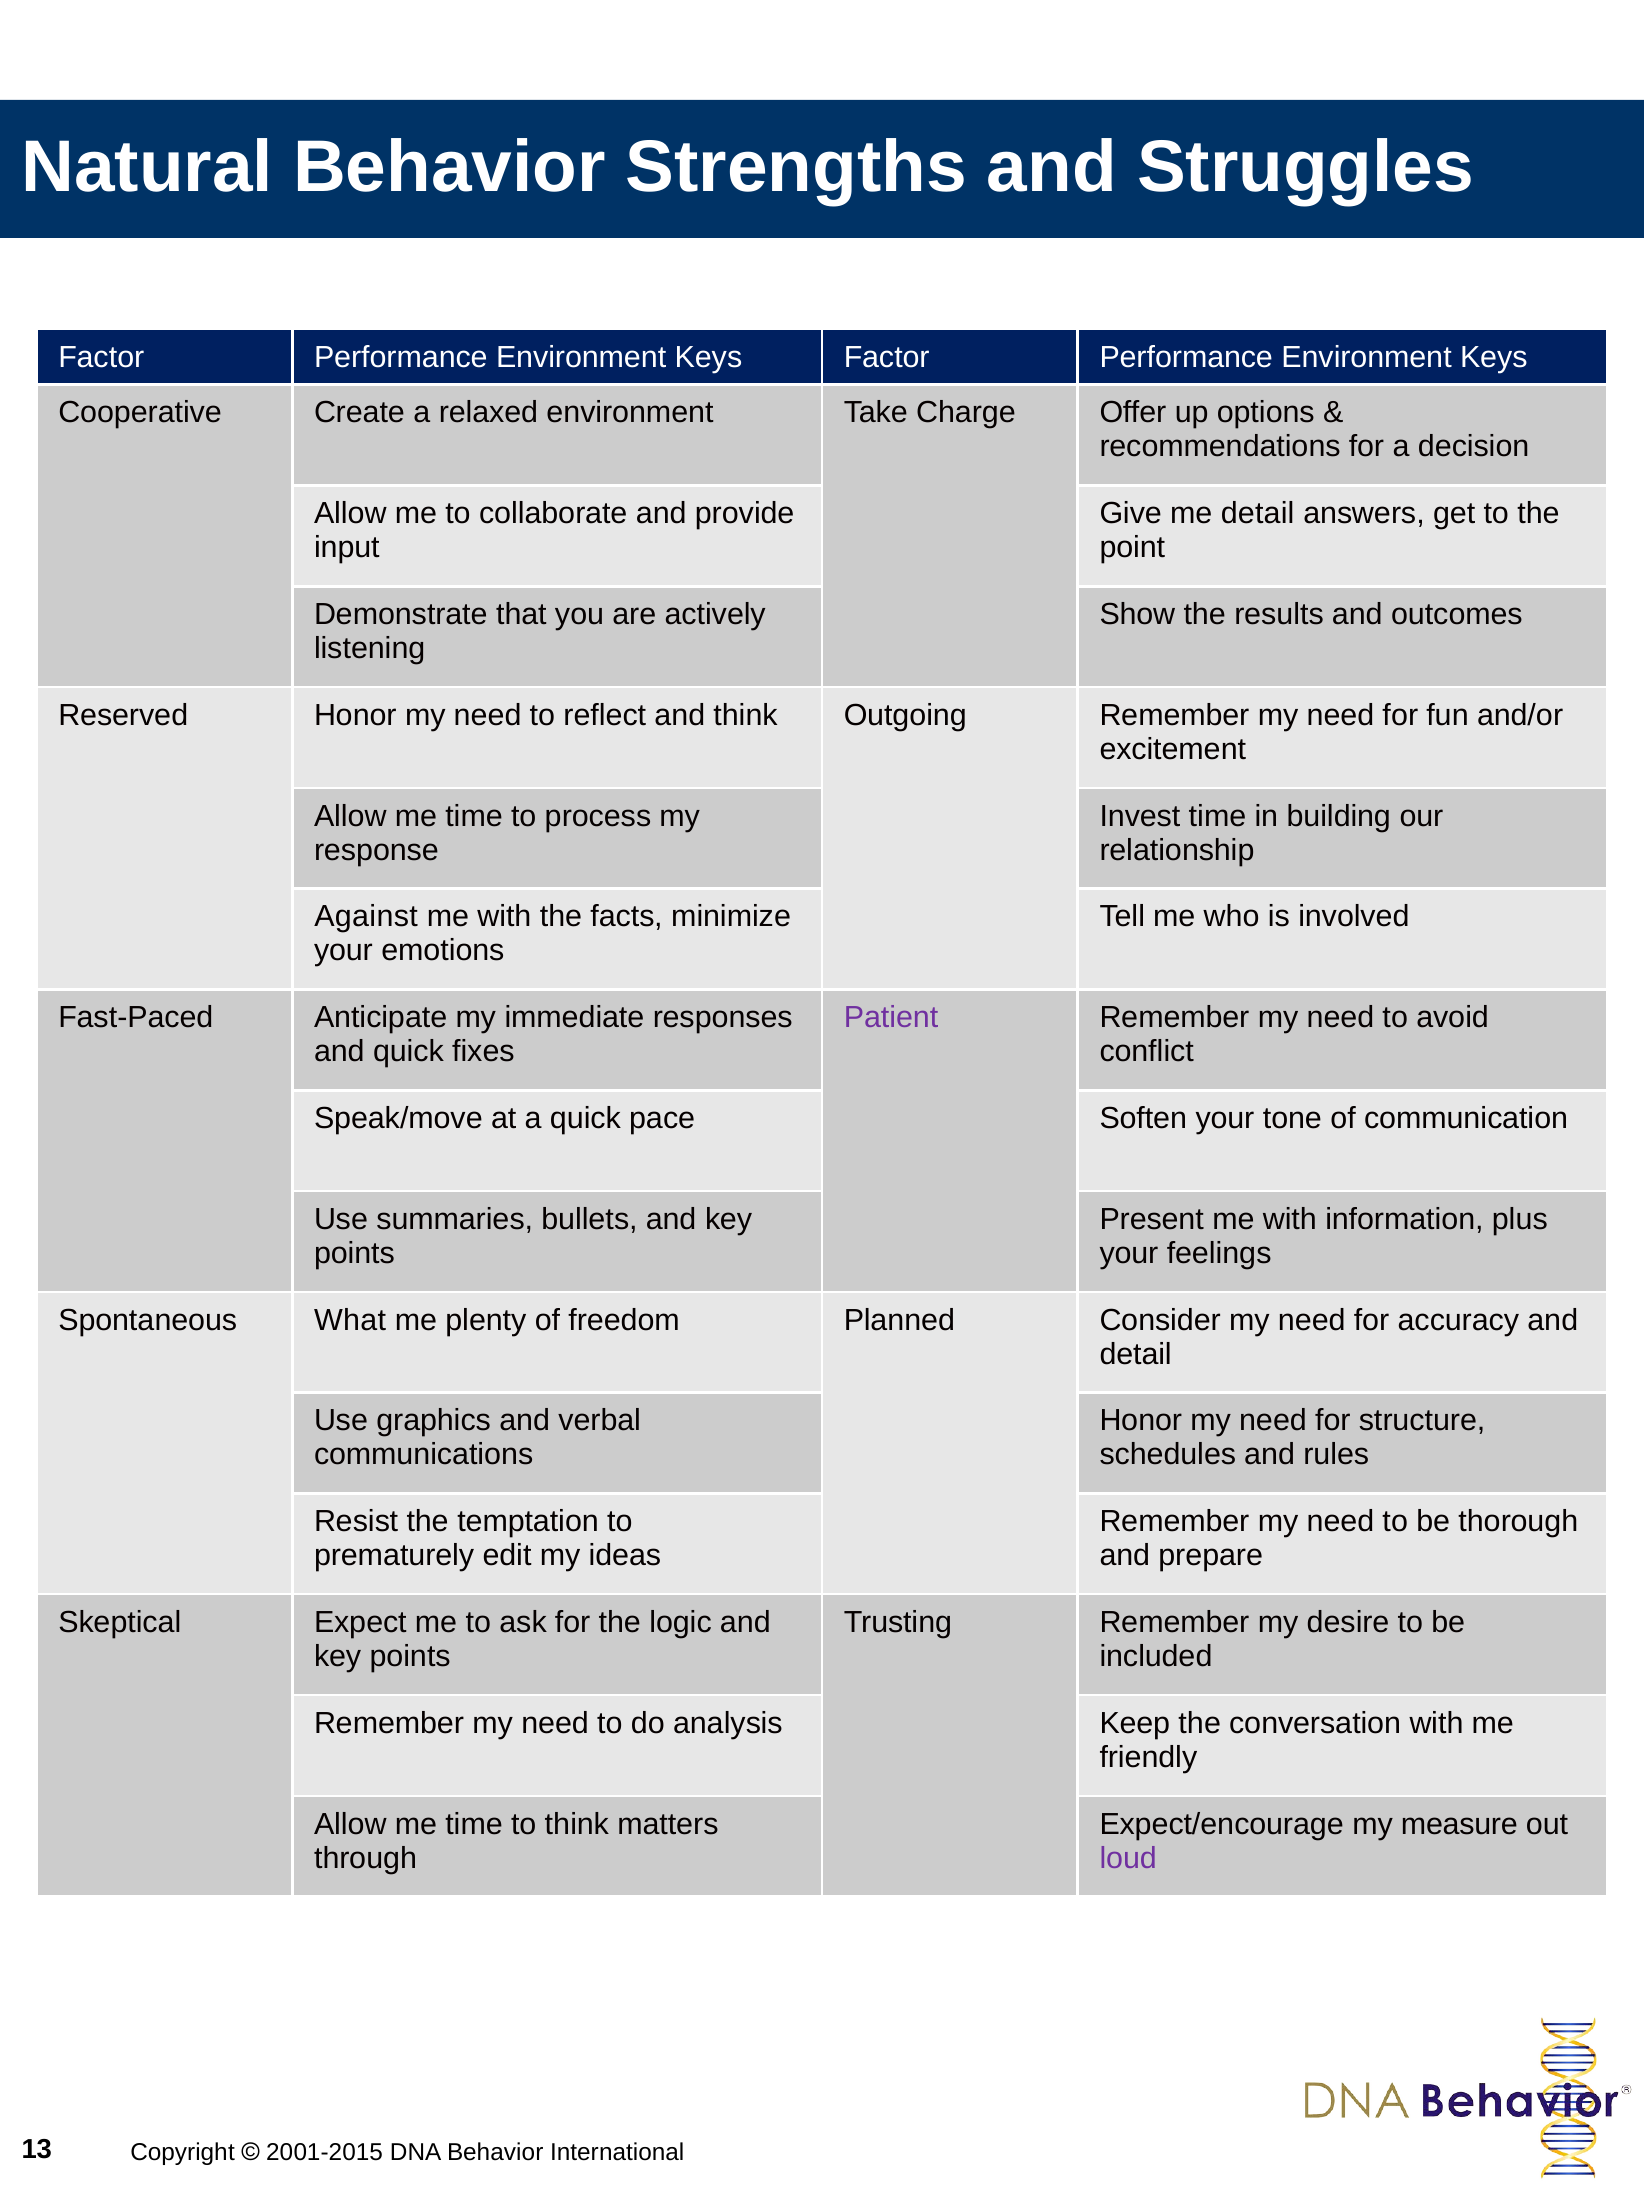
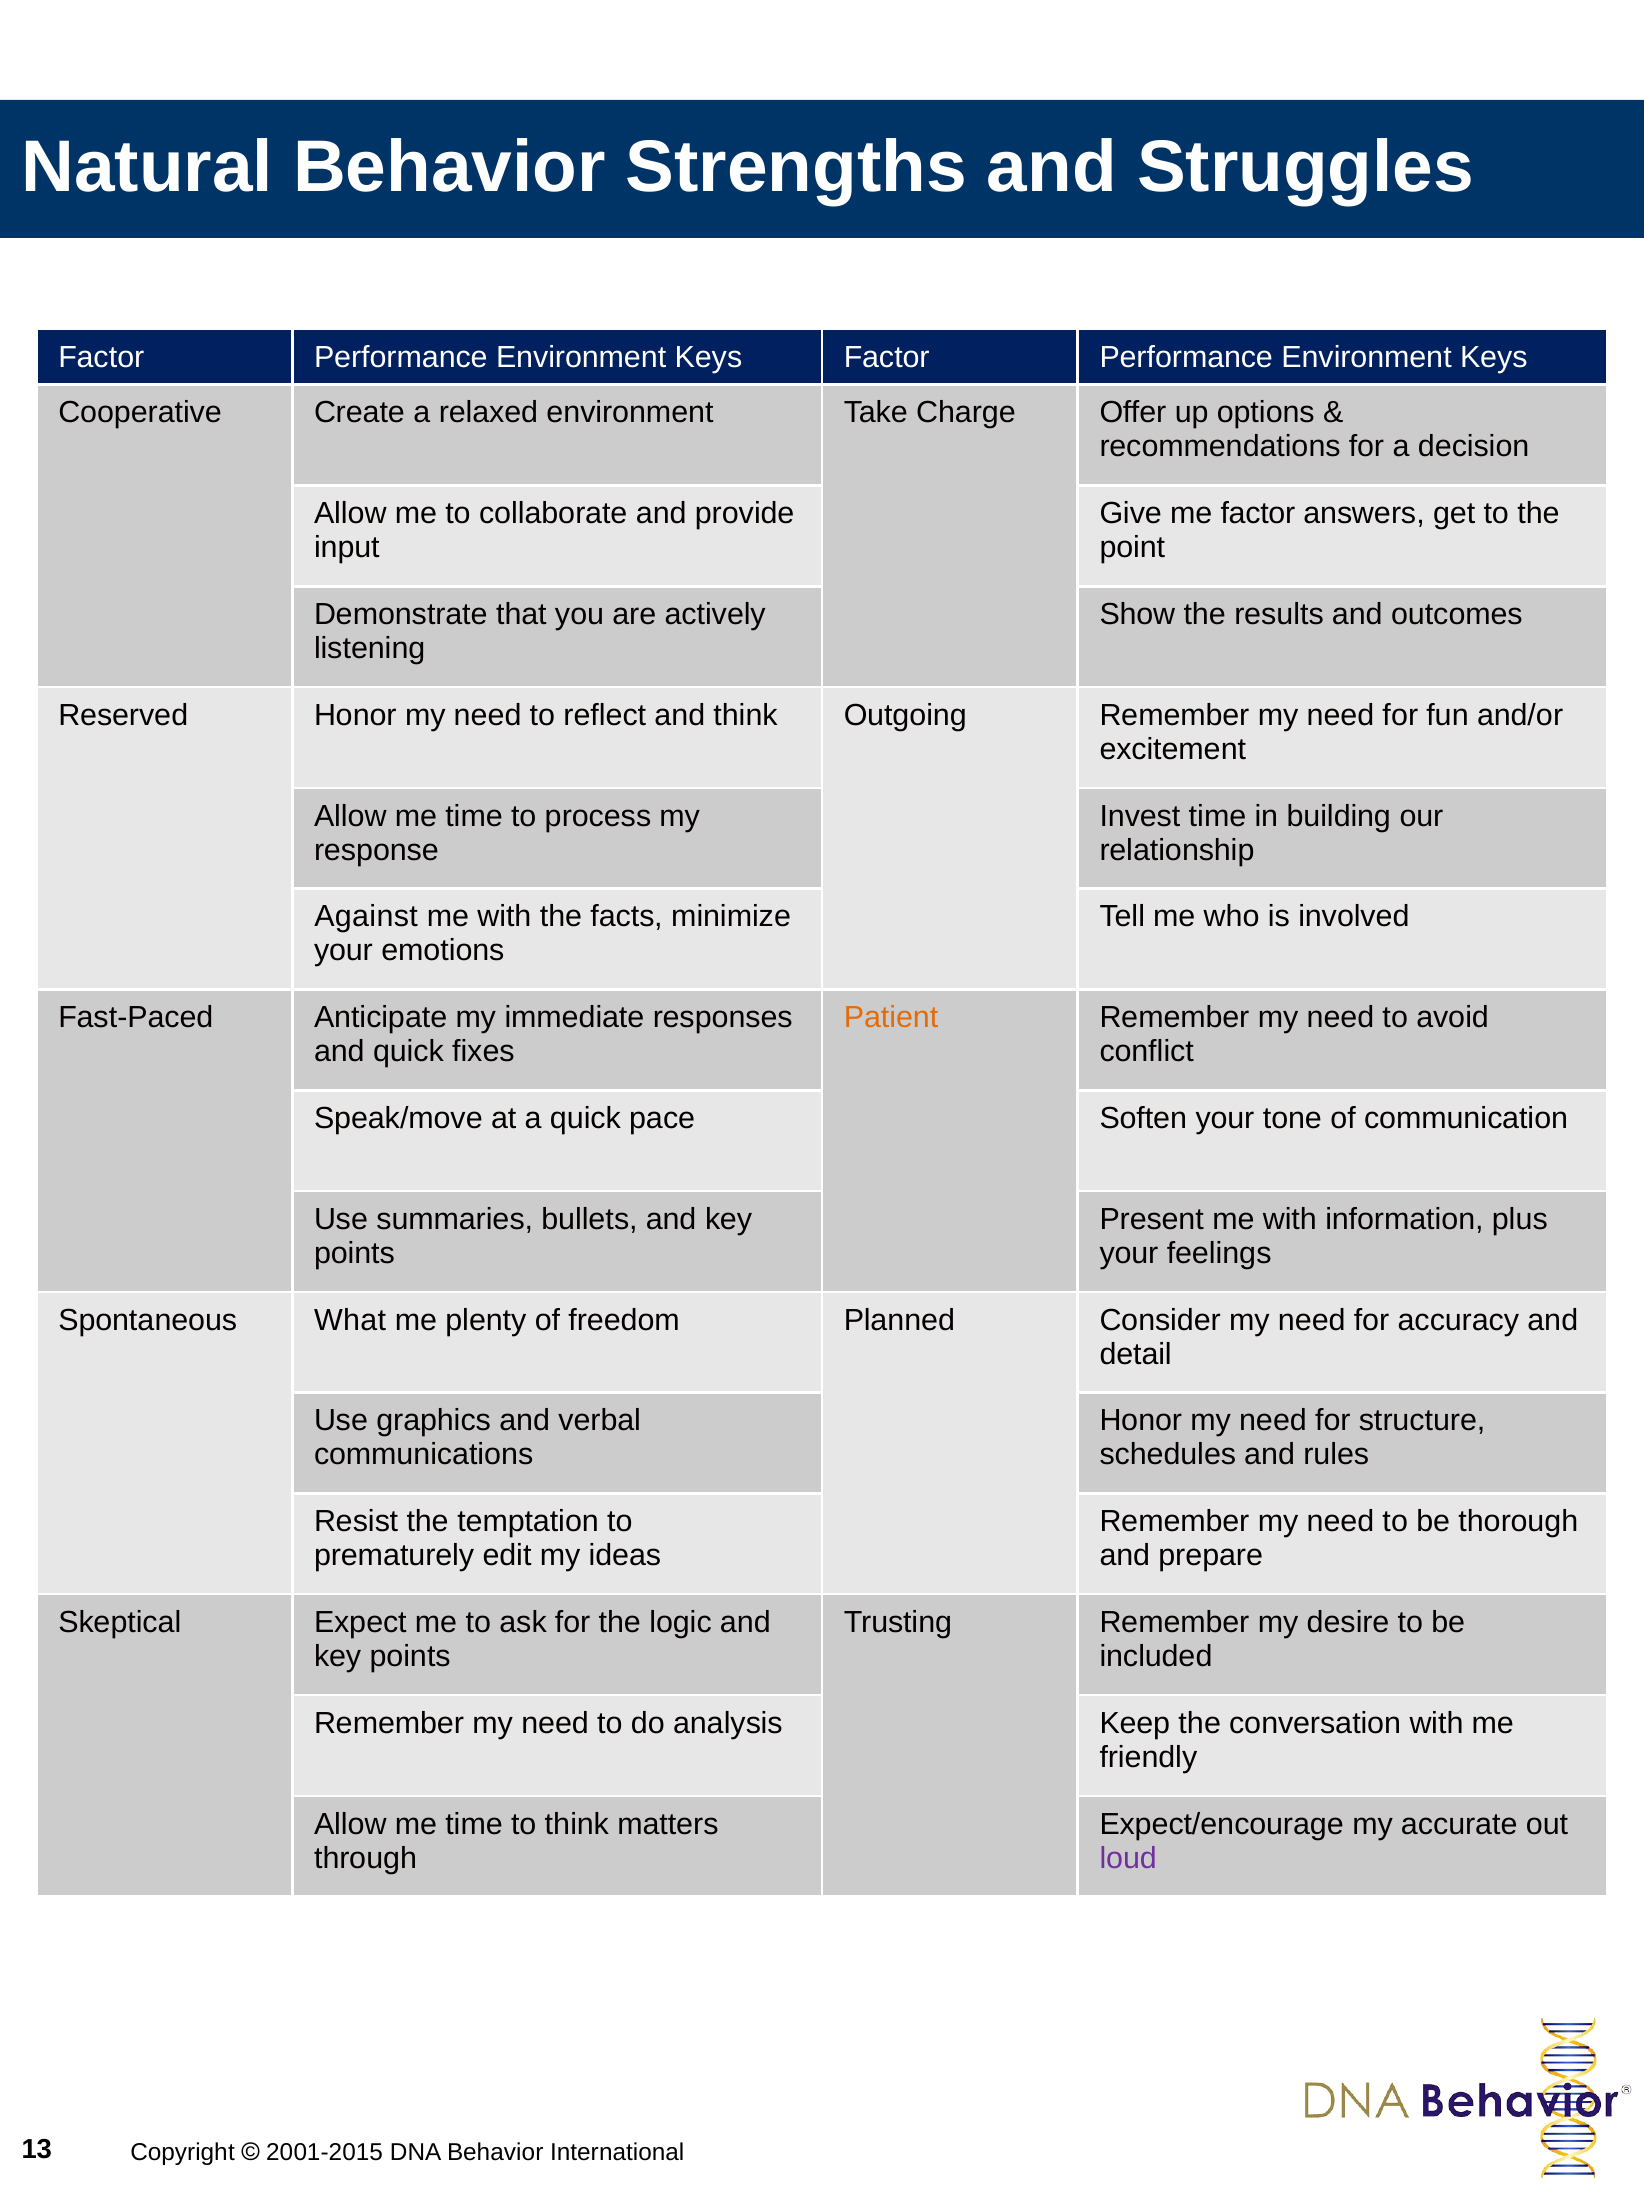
me detail: detail -> factor (1258, 514)
Patient colour: purple -> orange (891, 1018)
measure: measure -> accurate (1459, 1824)
